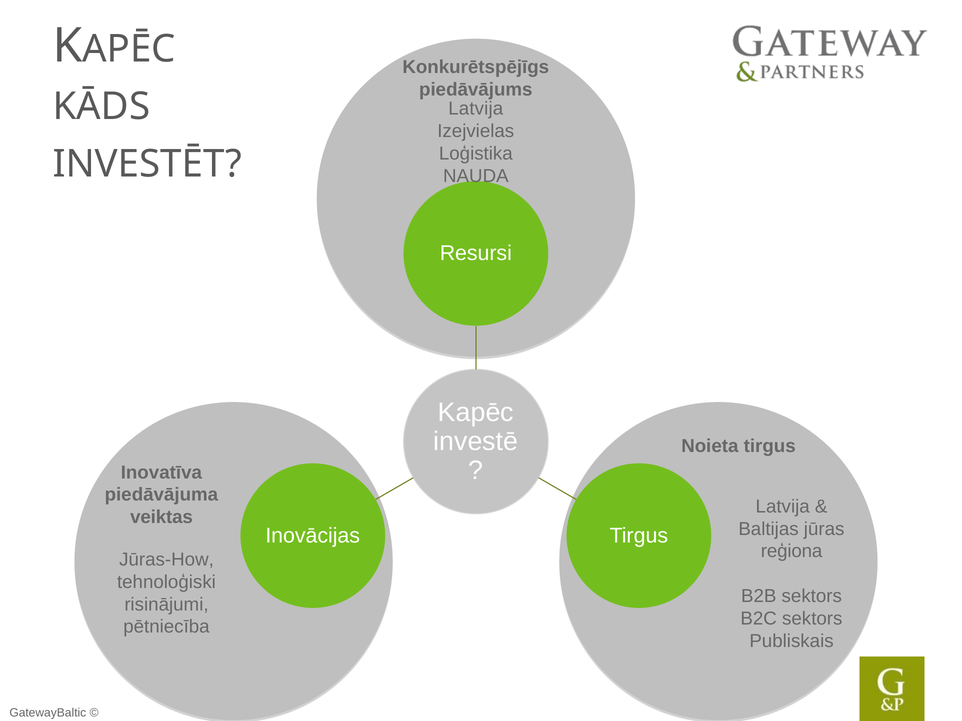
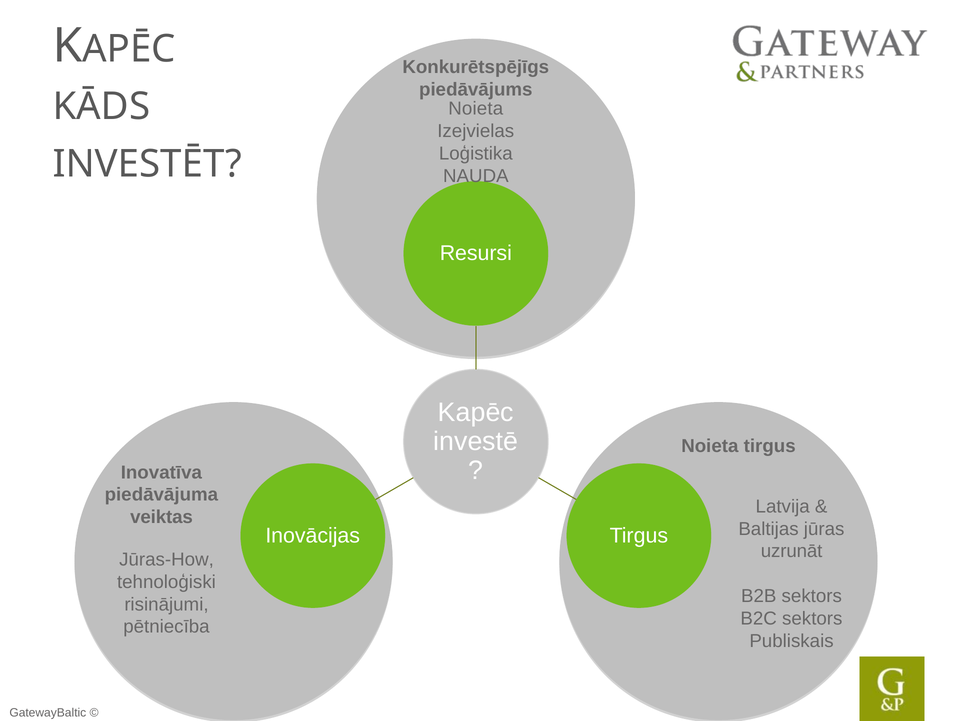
Latvija: Latvija -> Noieta (476, 109)
reģiona: reģiona -> uzrunāt (792, 552)
